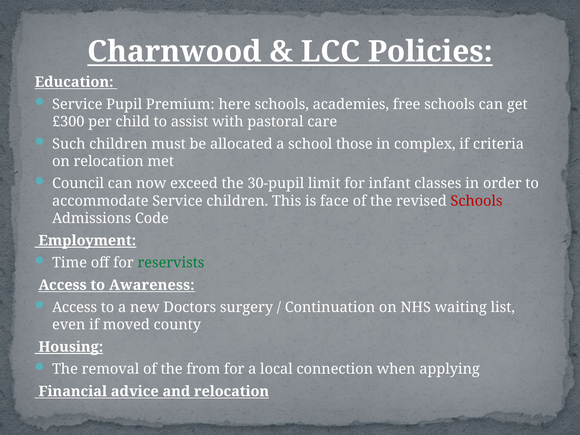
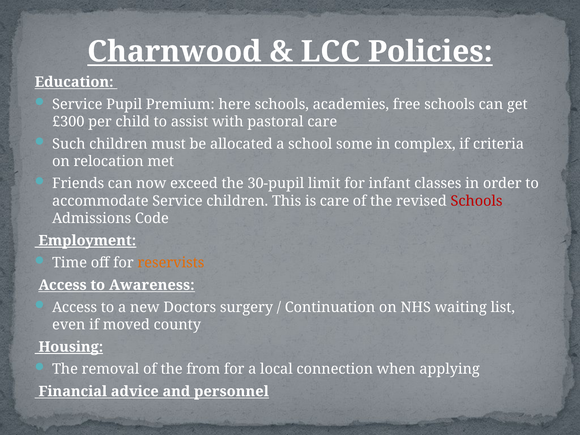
those: those -> some (354, 144)
Council: Council -> Friends (78, 184)
is face: face -> care (335, 201)
reservists colour: green -> orange (171, 263)
and relocation: relocation -> personnel (231, 391)
